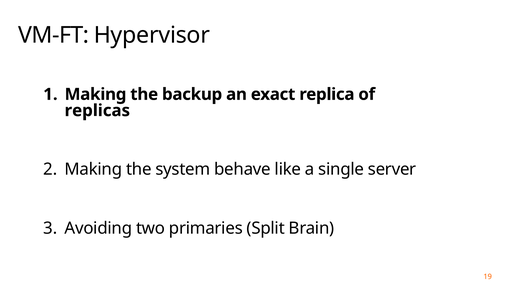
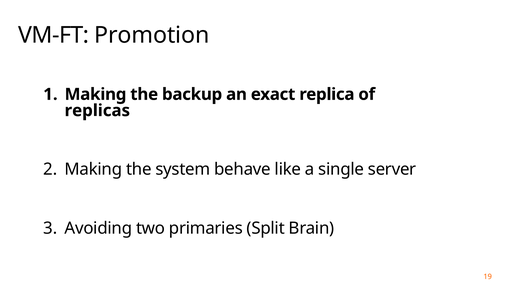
Hypervisor: Hypervisor -> Promotion (152, 35)
